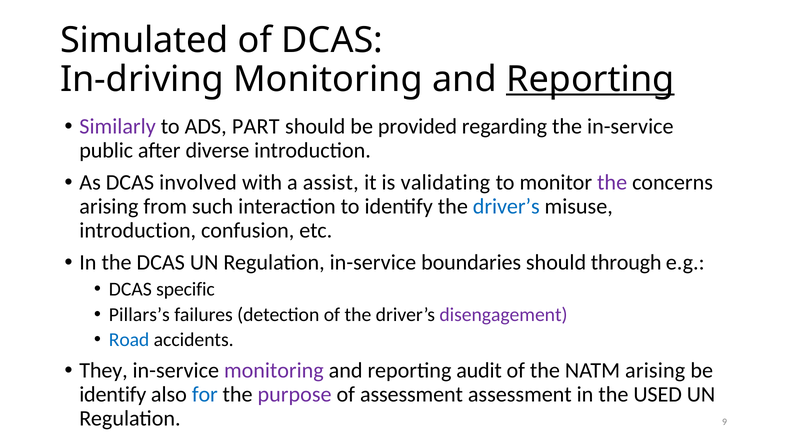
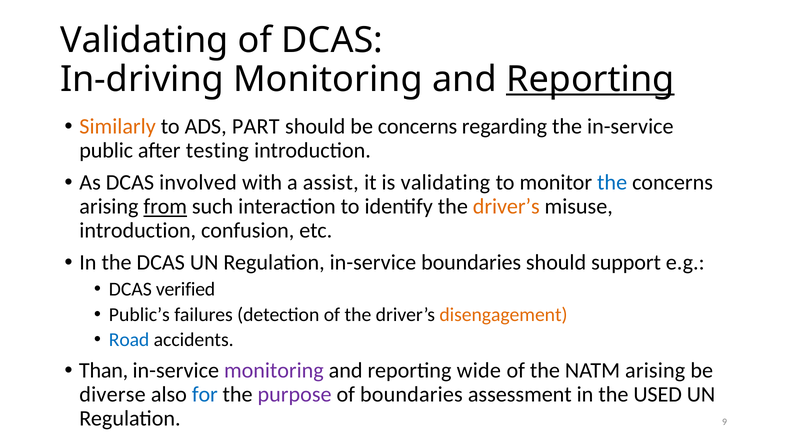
Simulated: Simulated -> Validating (144, 40)
Similarly colour: purple -> orange (118, 127)
be provided: provided -> concerns (418, 127)
diverse: diverse -> testing (217, 151)
the colour: purple -> blue (612, 183)
from underline: none -> present (165, 207)
driver’s colour: blue -> orange (506, 207)
through: through -> support (626, 263)
specific: specific -> verified (186, 290)
Pillars’s: Pillars’s -> Public’s (139, 315)
disengagement colour: purple -> orange (503, 315)
They: They -> Than (104, 371)
audit: audit -> wide (479, 371)
identify: identify -> diverse (113, 395)
of assessment: assessment -> boundaries (411, 395)
